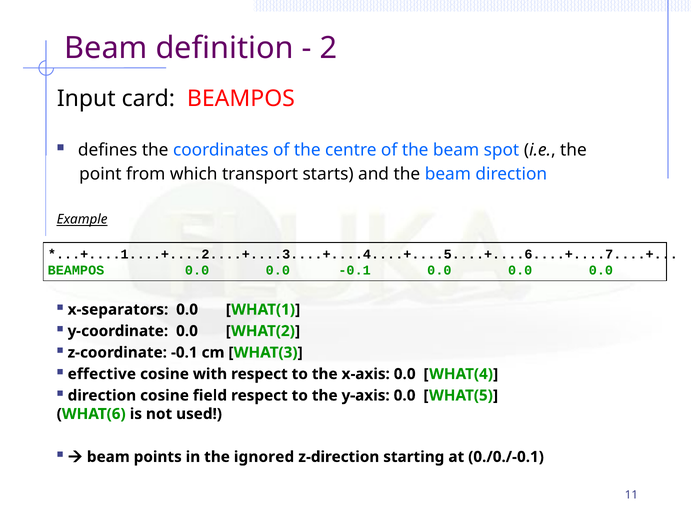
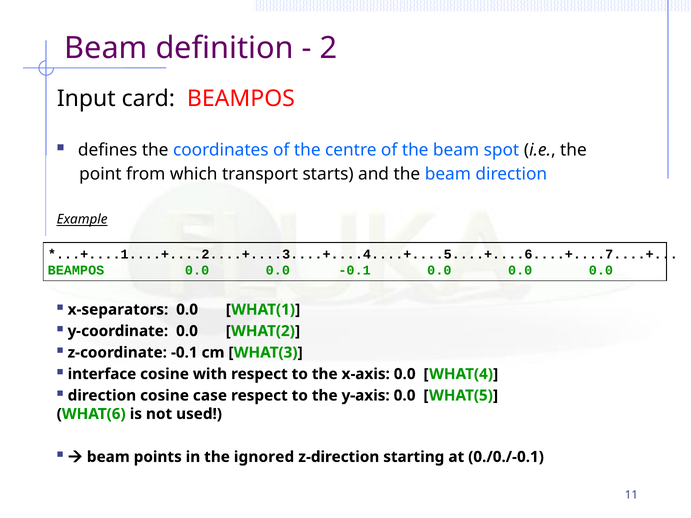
effective: effective -> interface (102, 374)
field: field -> case (210, 396)
